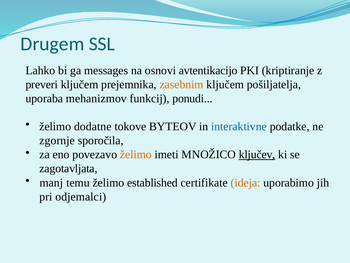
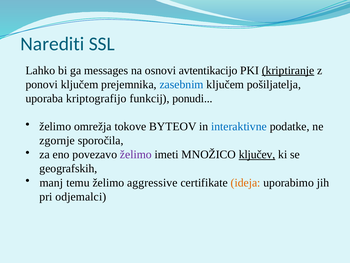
Drugem: Drugem -> Narediti (52, 44)
kriptiranje underline: none -> present (288, 70)
preveri: preveri -> ponovi (42, 84)
zasebnim colour: orange -> blue (182, 84)
mehanizmov: mehanizmov -> kriptografijo (96, 98)
dodatne: dodatne -> omrežja (93, 126)
želimo colour: orange -> purple (136, 154)
zagotavljata: zagotavljata -> geografskih (68, 168)
established: established -> aggressive (152, 182)
